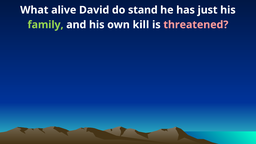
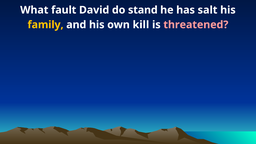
alive: alive -> fault (64, 10)
just: just -> salt (208, 10)
family colour: light green -> yellow (46, 25)
